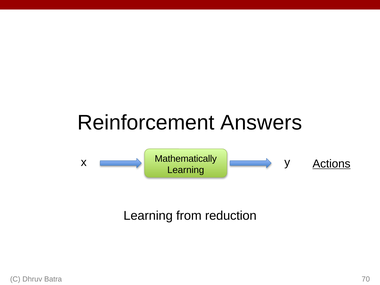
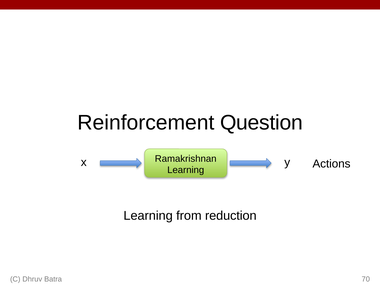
Answers: Answers -> Question (261, 123)
Mathematically: Mathematically -> Ramakrishnan (186, 159)
Actions underline: present -> none (331, 164)
